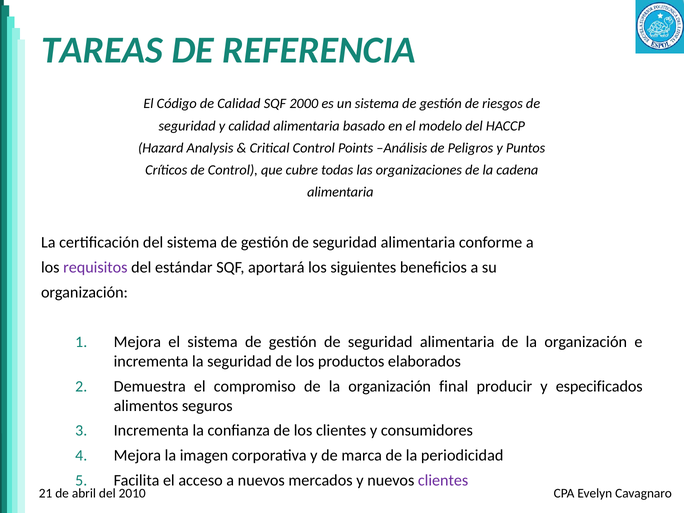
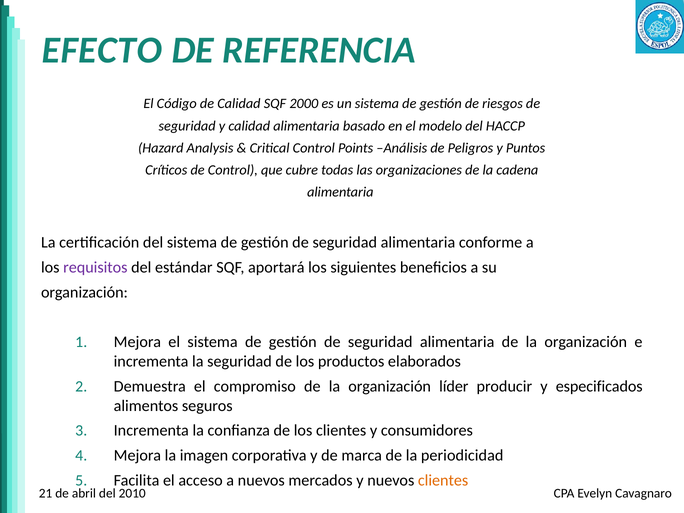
TAREAS: TAREAS -> EFECTO (102, 50)
final: final -> líder (454, 386)
clientes colour: purple -> orange (443, 480)
